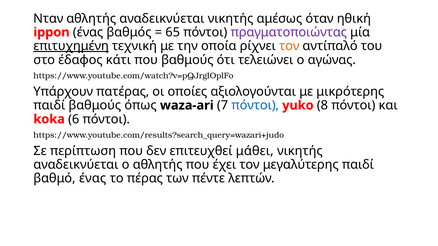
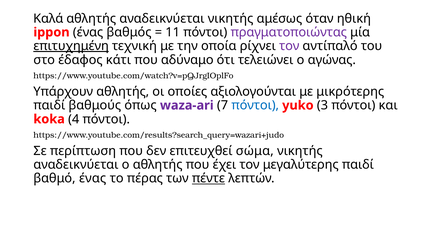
Νταν: Νταν -> Καλά (48, 19)
65: 65 -> 11 (173, 32)
τον colour: orange -> purple (289, 46)
που βαθμούς: βαθμούς -> αδύναμο (187, 60)
Υπάρχουν πατέρας: πατέρας -> αθλητής (123, 92)
waza-ari colour: black -> purple (187, 106)
8: 8 -> 3 (322, 106)
6: 6 -> 4 (74, 119)
μάθει: μάθει -> σώμα (255, 151)
πέντε underline: none -> present (208, 179)
